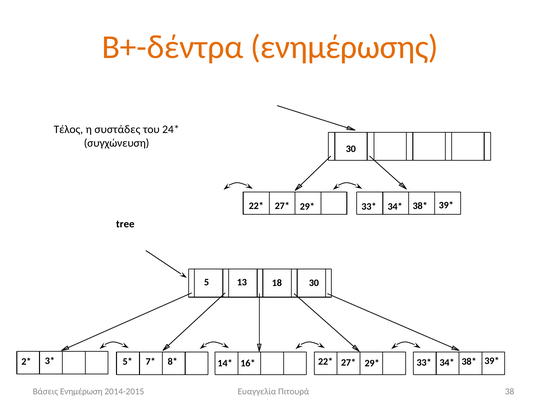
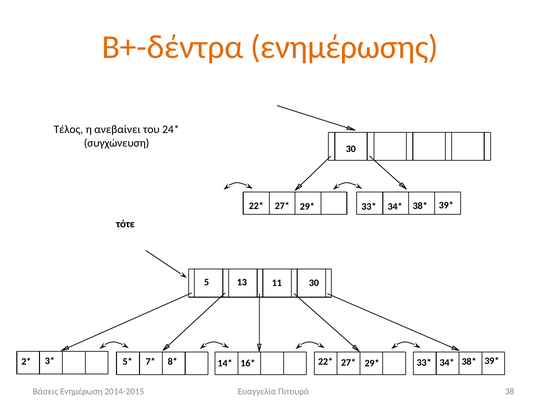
συστάδες: συστάδες -> ανεβαίνει (117, 129)
tree: tree -> τότε (125, 224)
18: 18 -> 11 (277, 283)
